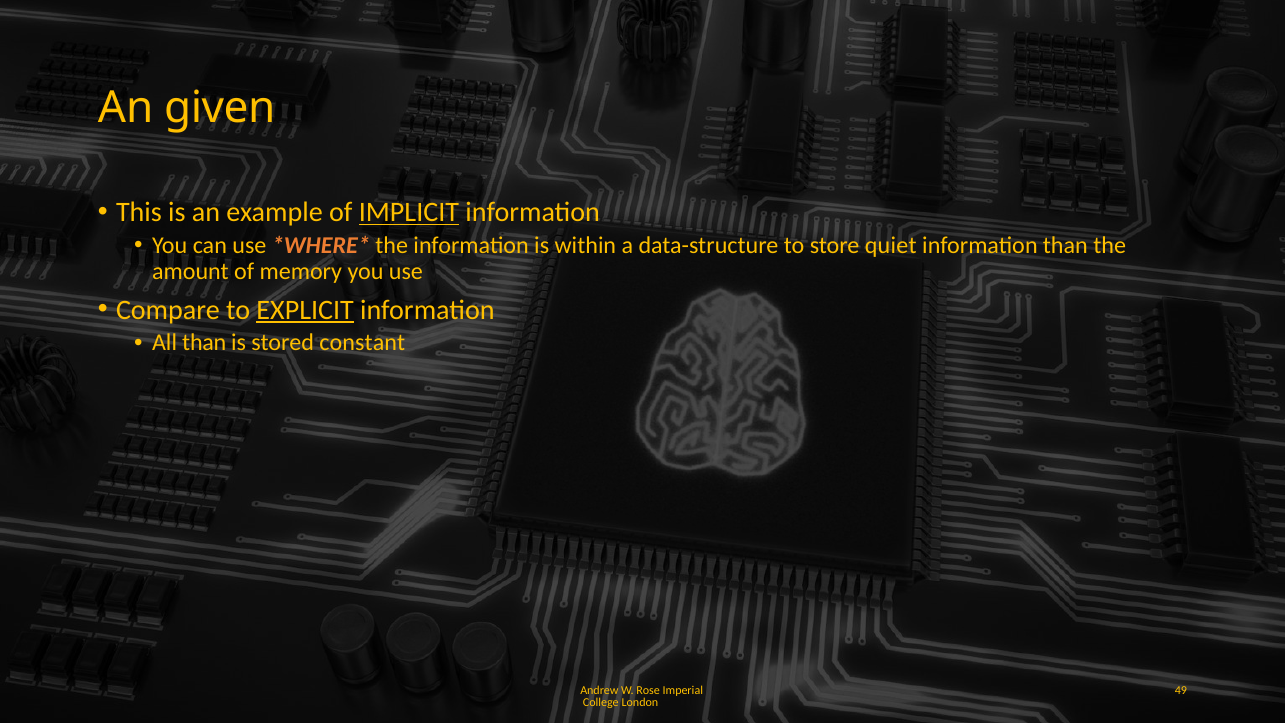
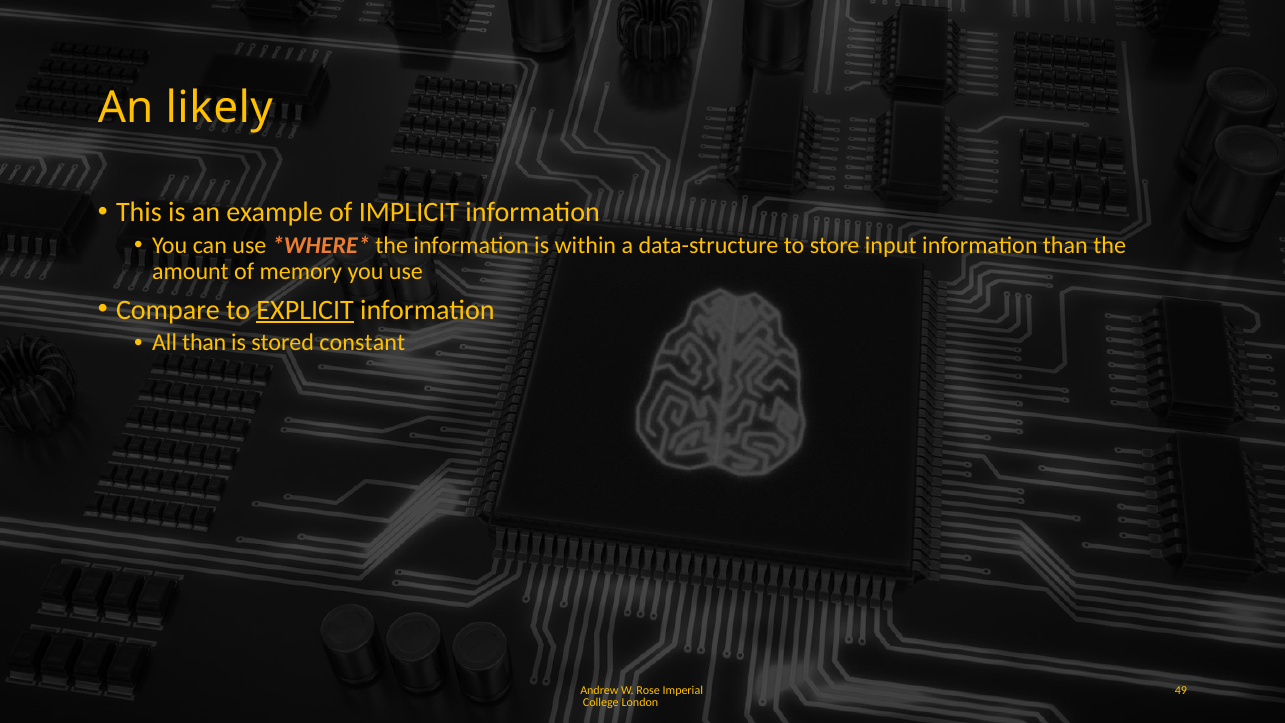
given: given -> likely (219, 108)
IMPLICIT underline: present -> none (409, 212)
quiet: quiet -> input (891, 245)
